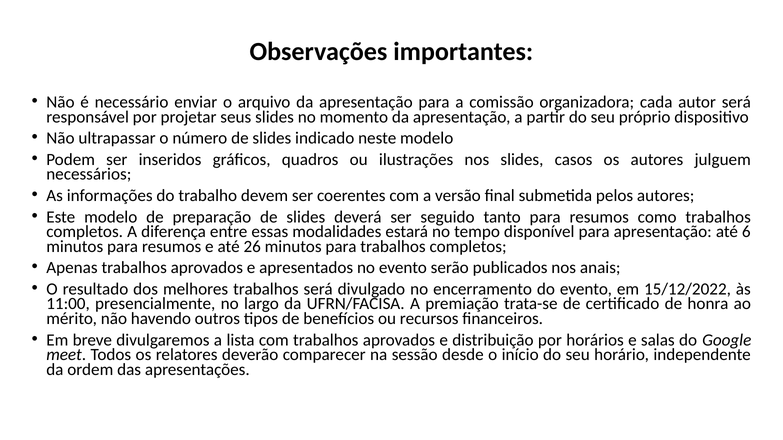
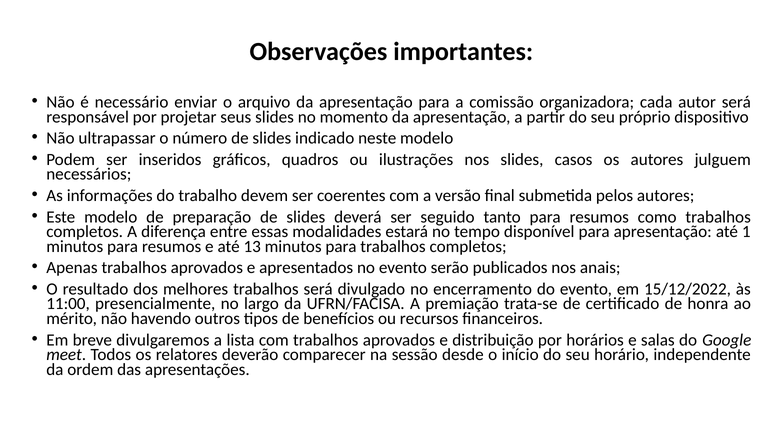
6: 6 -> 1 (746, 232)
26: 26 -> 13 (252, 247)
